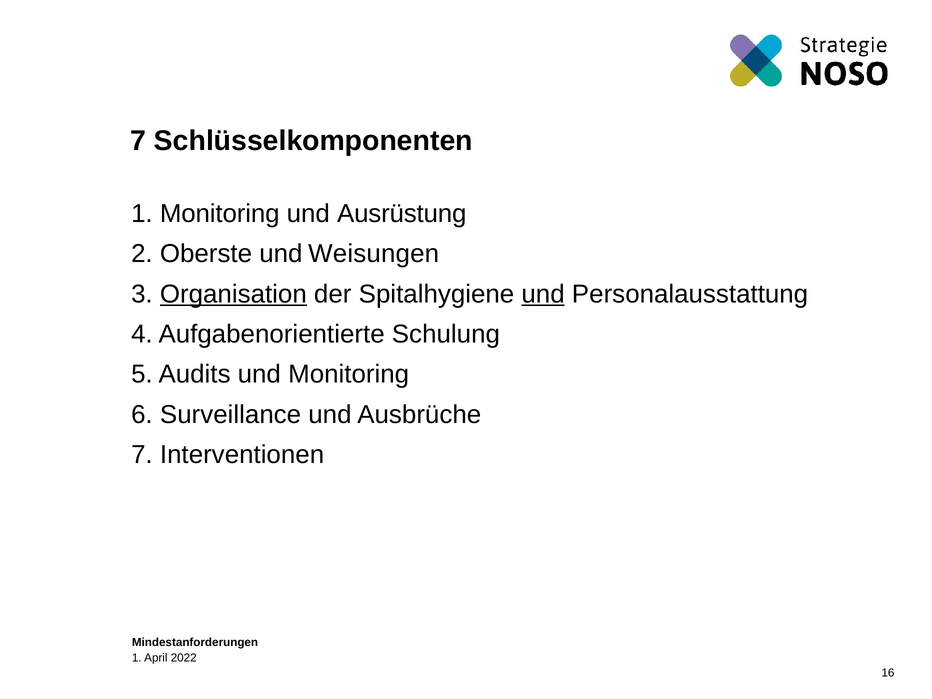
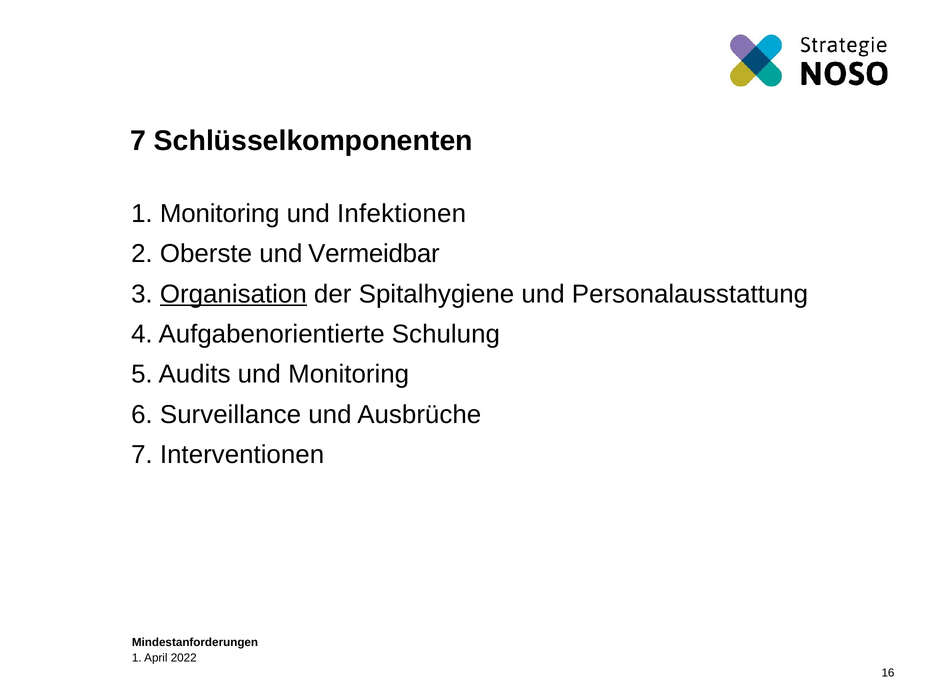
Ausrüstung: Ausrüstung -> Infektionen (402, 214)
Weisungen: Weisungen -> Vermeidbar (374, 254)
und underline: present -> none (543, 294)
